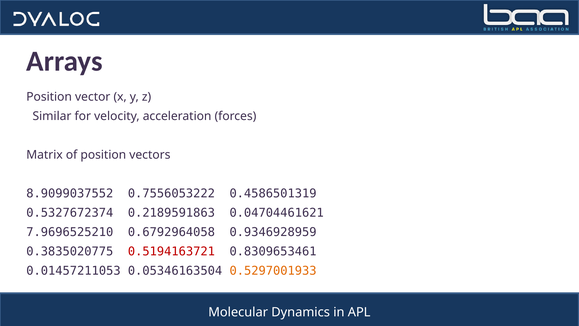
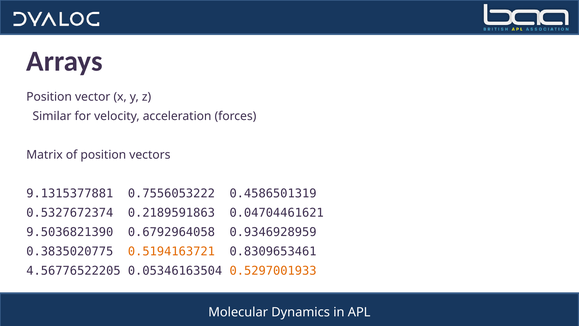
8.9099037552: 8.9099037552 -> 9.1315377881 (70, 193)
7.9696525210: 7.9696525210 -> 9.5036821390 (70, 232)
0.5194163721 colour: red -> orange (171, 251)
0.01457211053: 0.01457211053 -> 4.56776522205 (73, 271)
